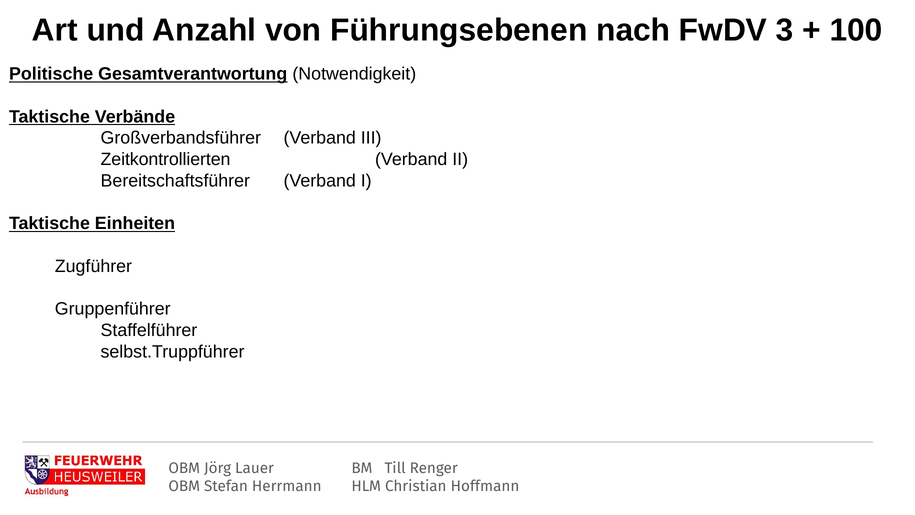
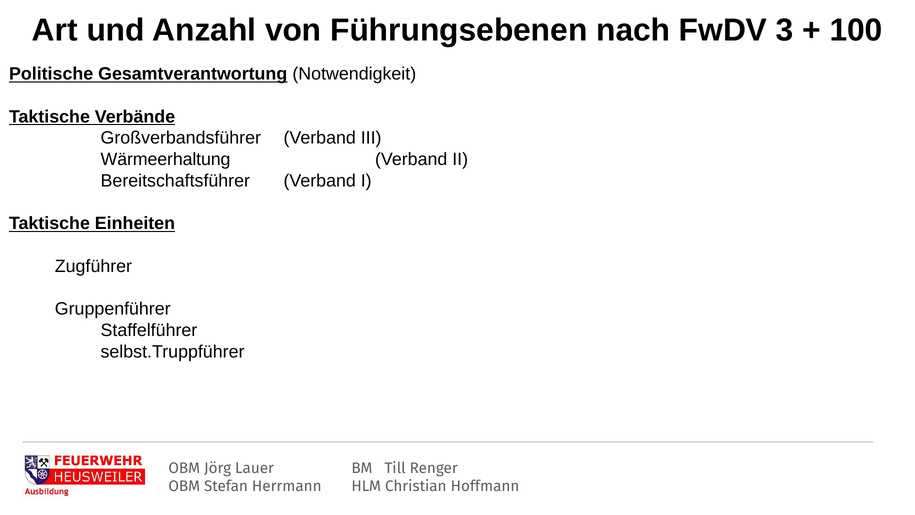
Zeitkontrollierten: Zeitkontrollierten -> Wärmeerhaltung (166, 159)
